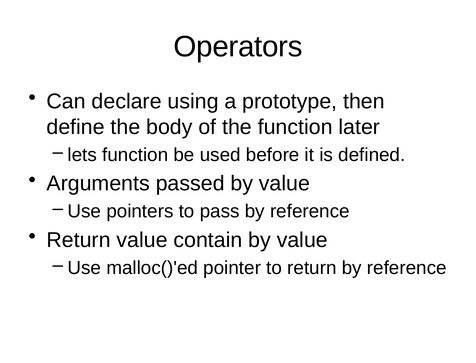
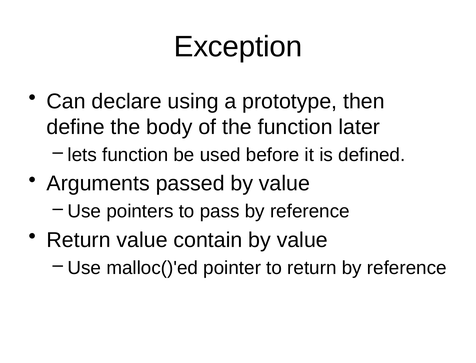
Operators: Operators -> Exception (238, 47)
